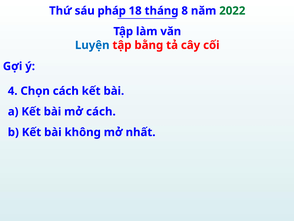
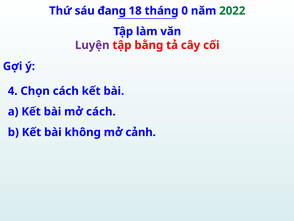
pháp: pháp -> đang (112, 11)
8: 8 -> 0 (185, 11)
Luyện colour: blue -> purple (92, 45)
nhất: nhất -> cảnh (141, 132)
